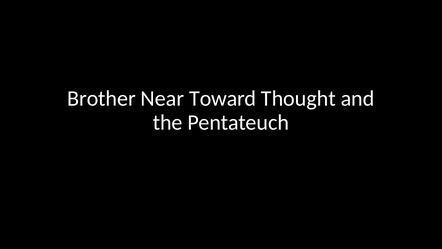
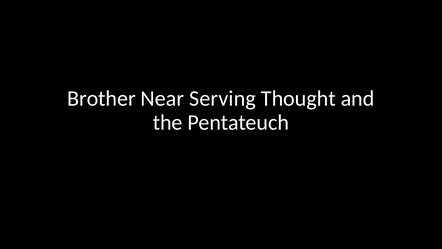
Toward: Toward -> Serving (222, 99)
